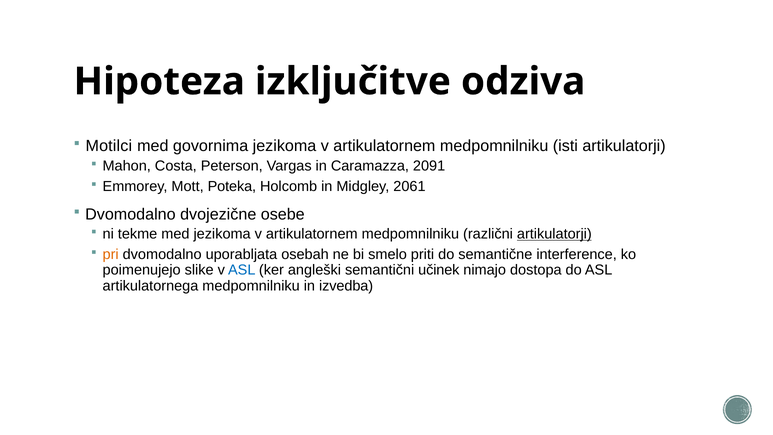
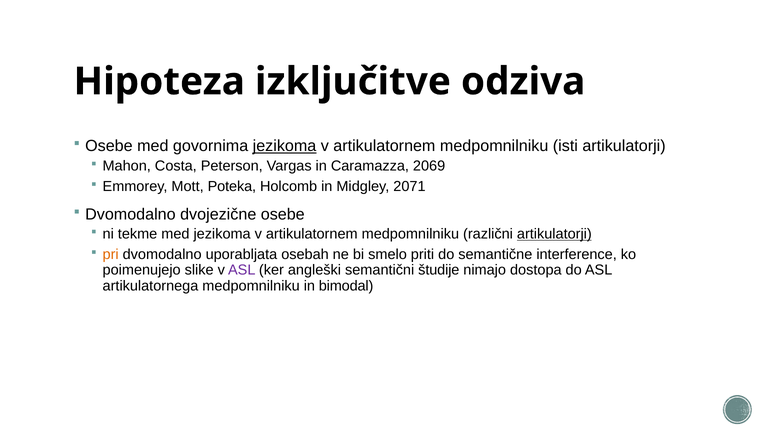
Motilci: Motilci -> Osebe (109, 146)
jezikoma underline: none -> present (284, 146)
2091: 2091 -> 2069 (429, 166)
2061: 2061 -> 2071 (409, 186)
ASL colour: blue -> purple (242, 270)
učinek: učinek -> študije (439, 270)
izvedba: izvedba -> bimodal (346, 286)
